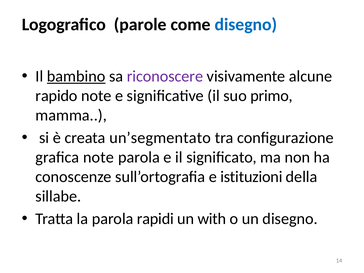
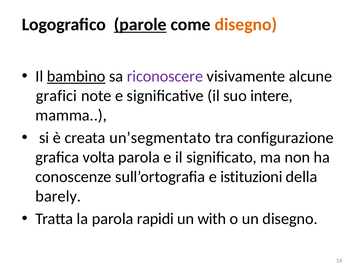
parole underline: none -> present (140, 25)
disegno colour: blue -> orange (246, 25)
rapido: rapido -> grafici (56, 96)
primo: primo -> intere (272, 96)
grafica note: note -> volta (99, 157)
sillabe: sillabe -> barely (58, 196)
